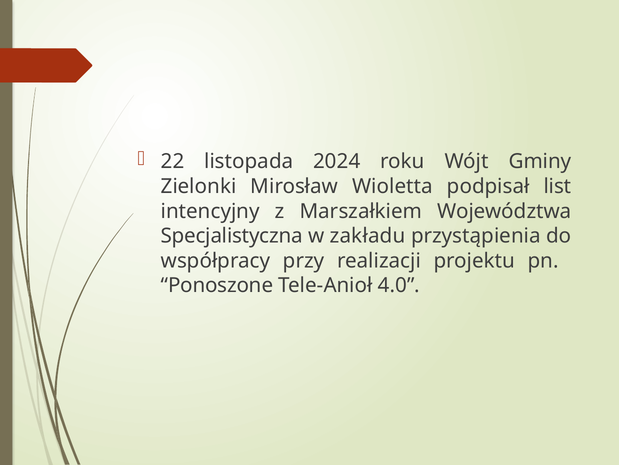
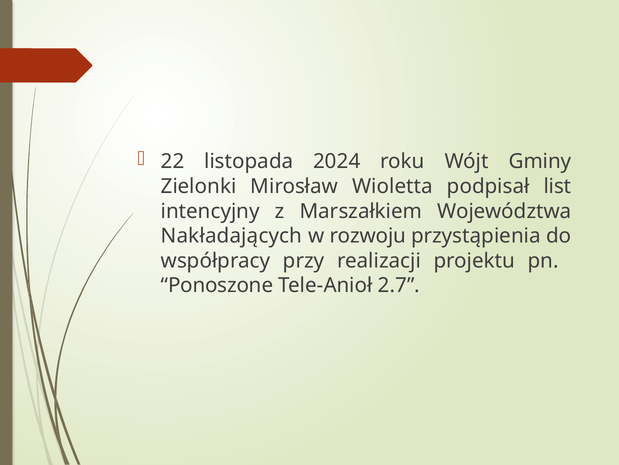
Specjalistyczna: Specjalistyczna -> Nakładających (231, 236)
zakładu: zakładu -> rozwoju (368, 236)
4.0: 4.0 -> 2.7 (399, 285)
